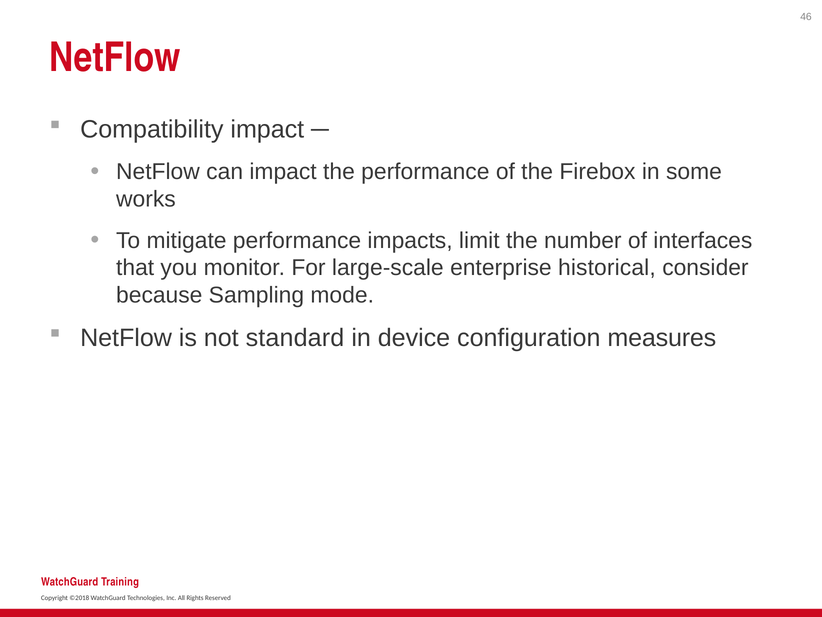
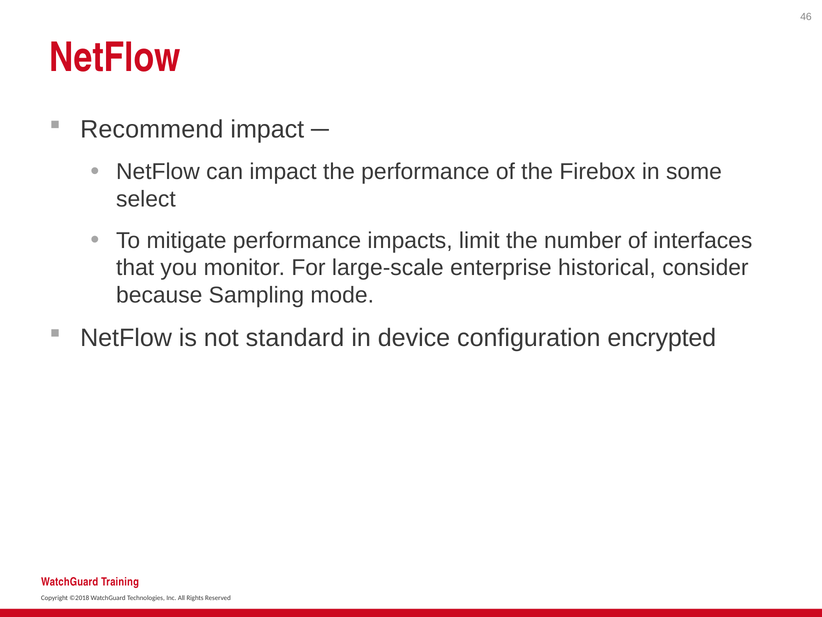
Compatibility: Compatibility -> Recommend (152, 129)
works: works -> select (146, 199)
measures: measures -> encrypted (662, 338)
